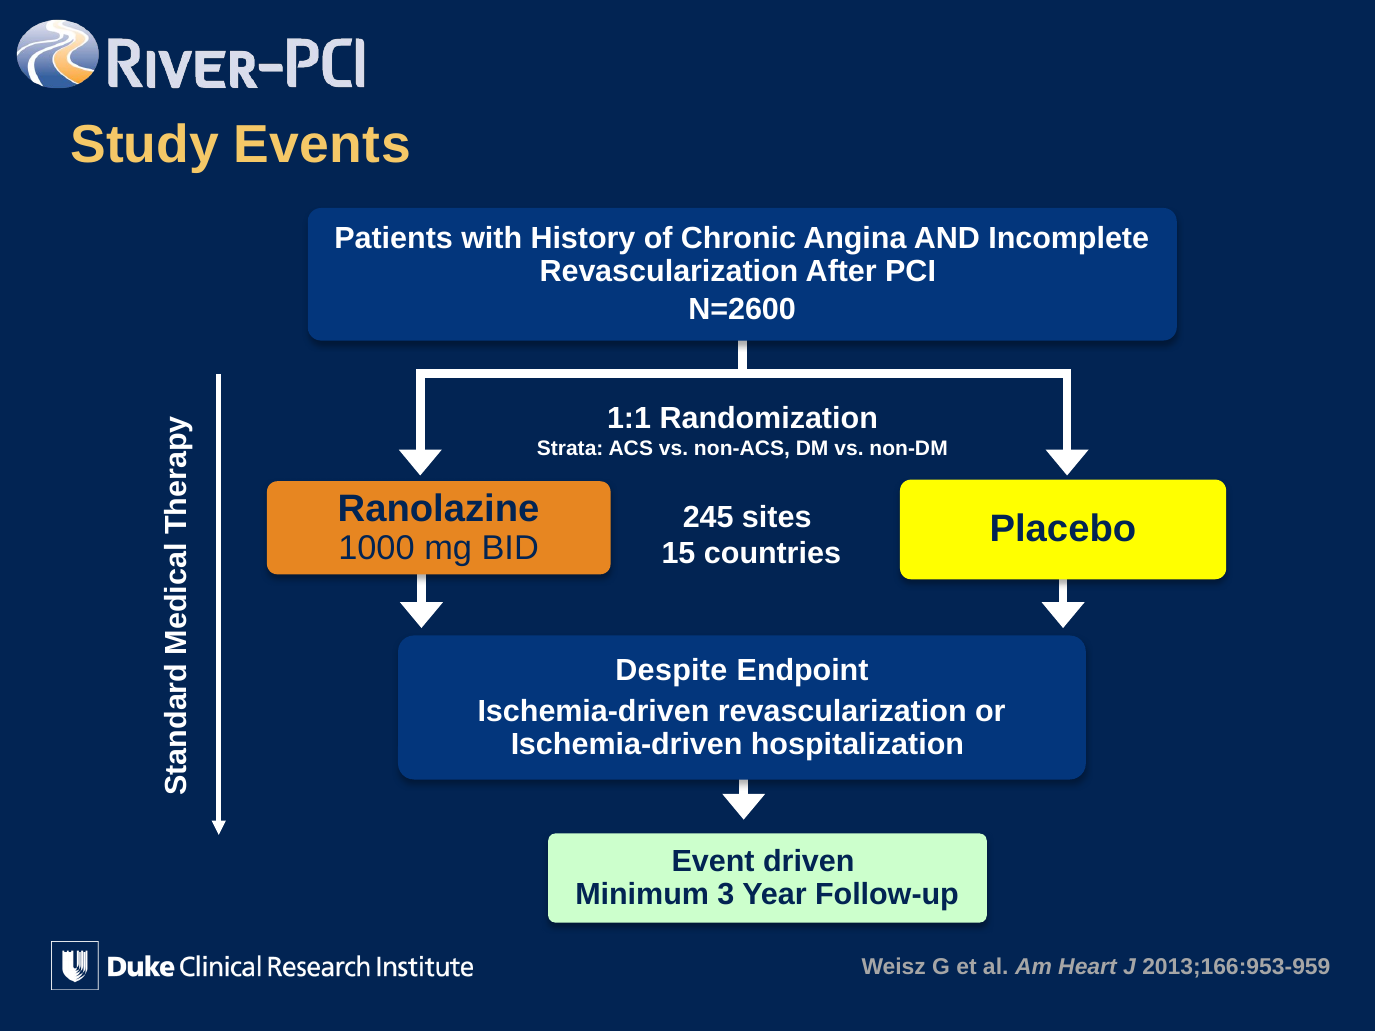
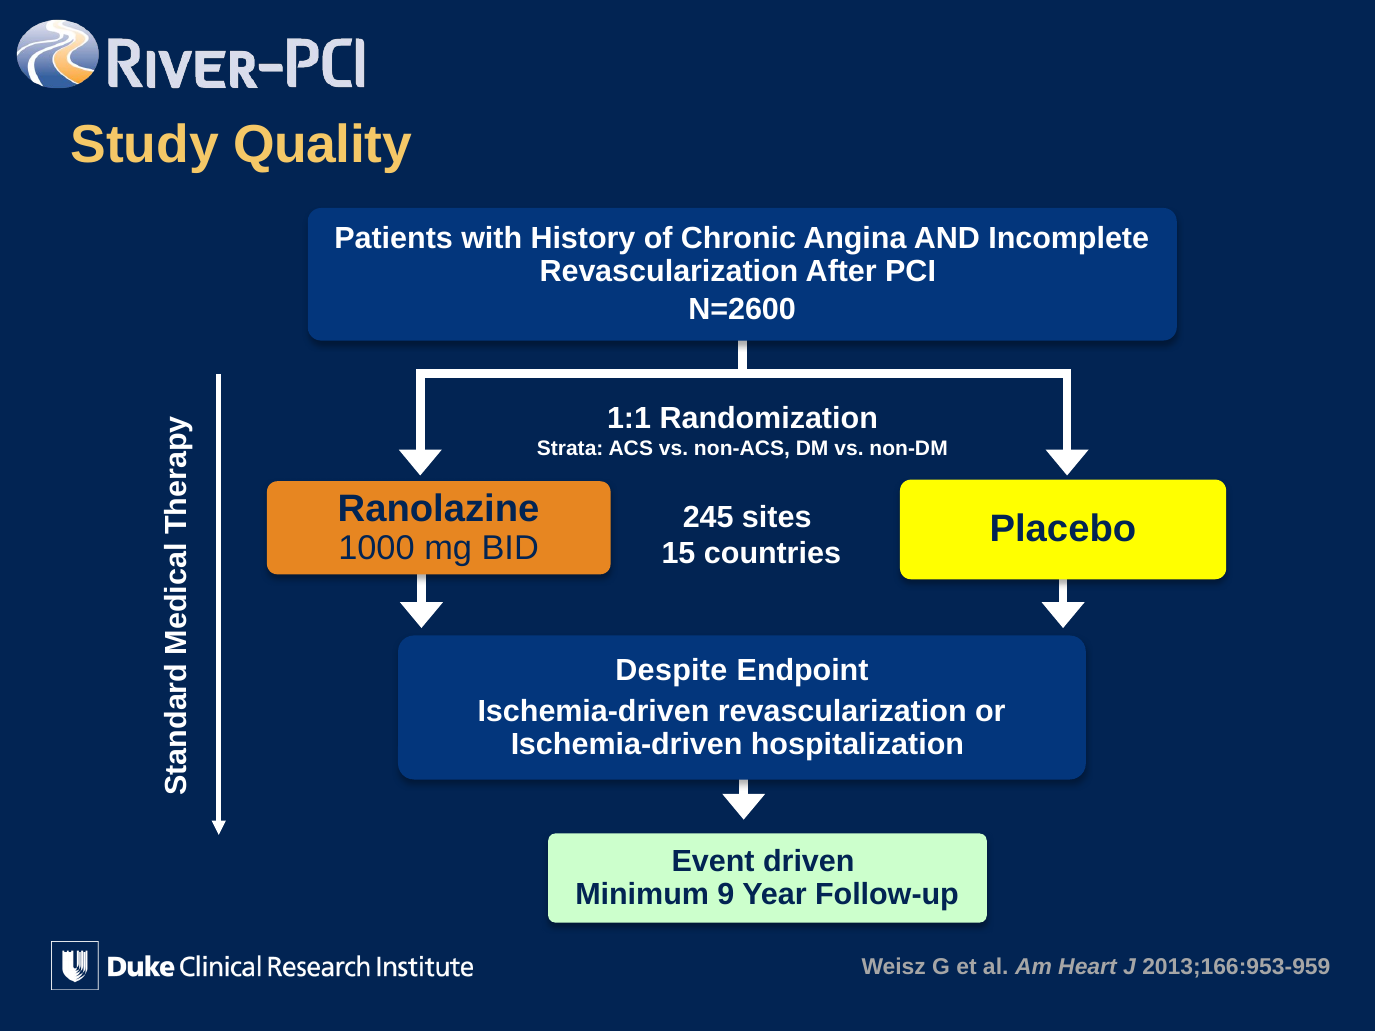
Events: Events -> Quality (323, 145)
3: 3 -> 9 (726, 895)
